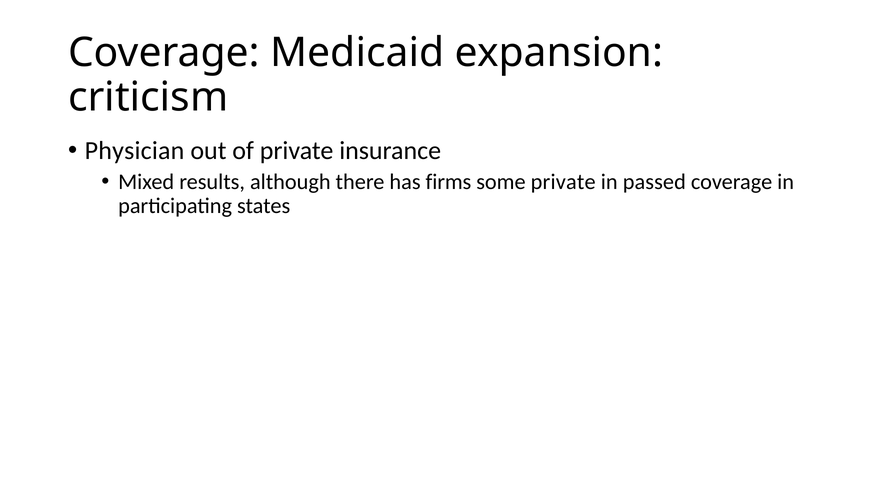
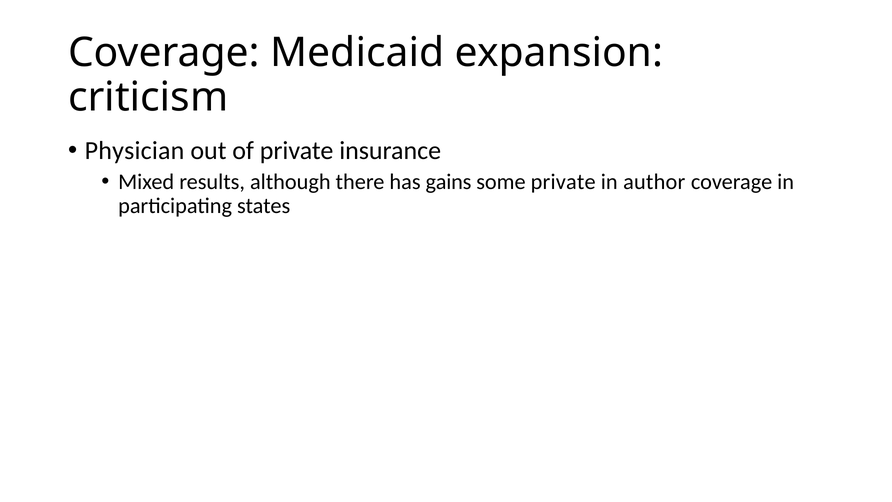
firms: firms -> gains (449, 182)
passed: passed -> author (654, 182)
